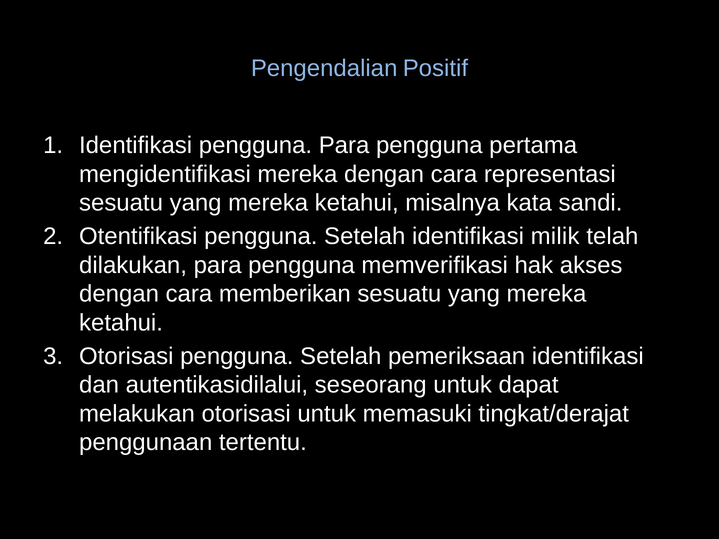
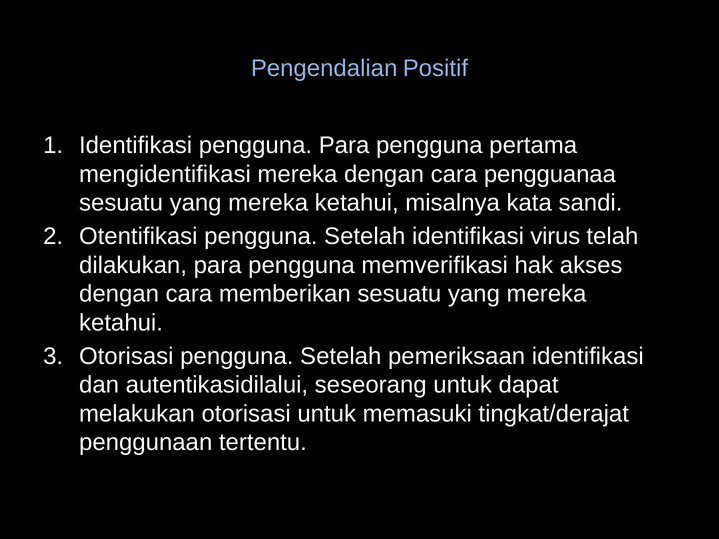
representasi: representasi -> pengguanaa (550, 174)
milik: milik -> virus (555, 237)
